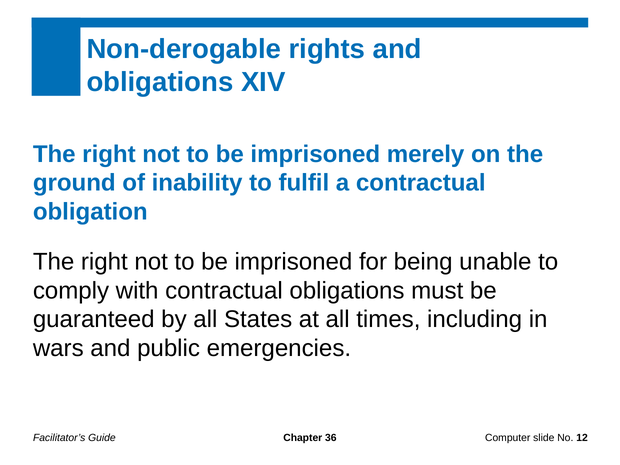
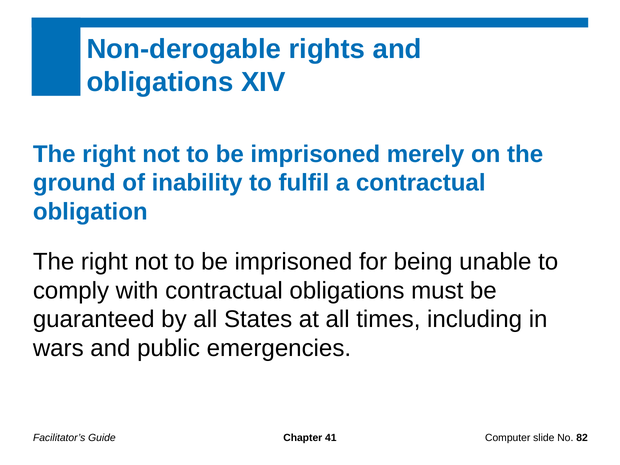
36: 36 -> 41 (331, 438)
12: 12 -> 82 (582, 438)
